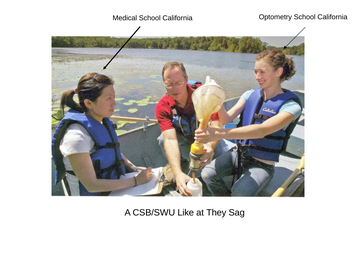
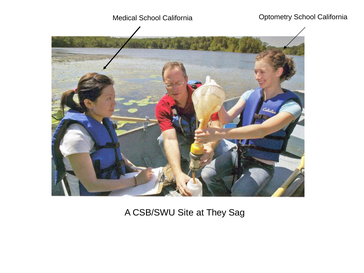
Like: Like -> Site (186, 213)
